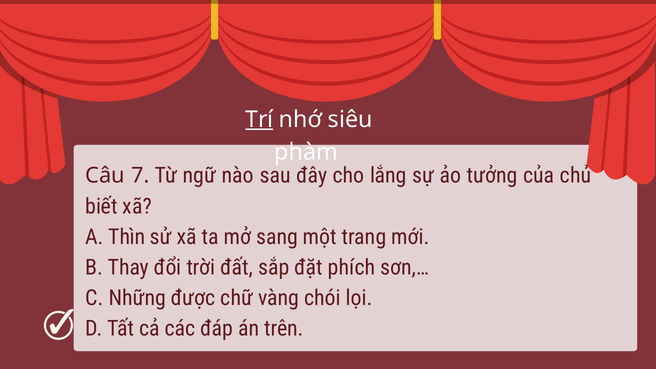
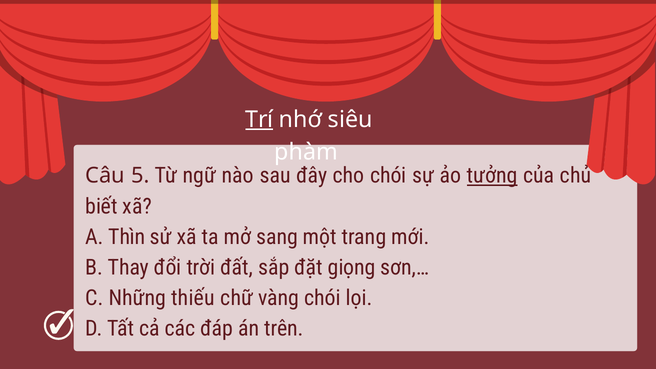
7: 7 -> 5 (140, 176)
cho lắng: lắng -> chói (388, 176)
tưởng underline: none -> present (492, 176)
phích: phích -> giọng (352, 268)
được: được -> thiếu (193, 298)
